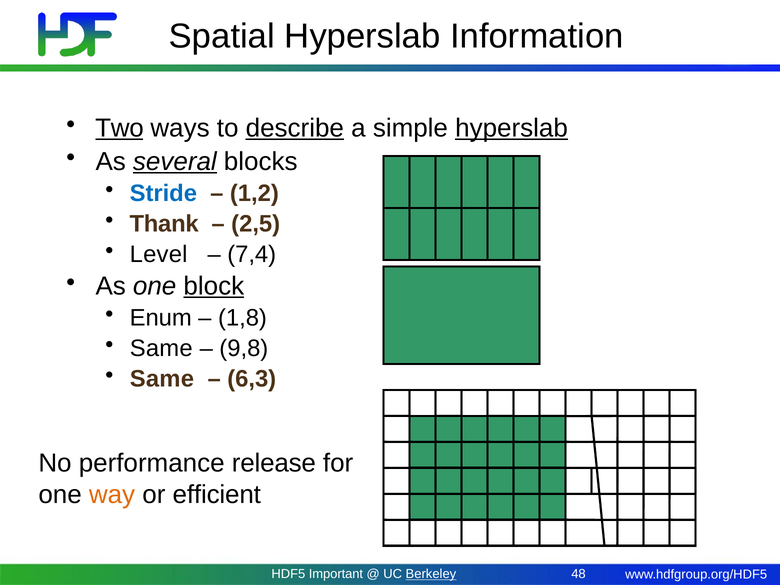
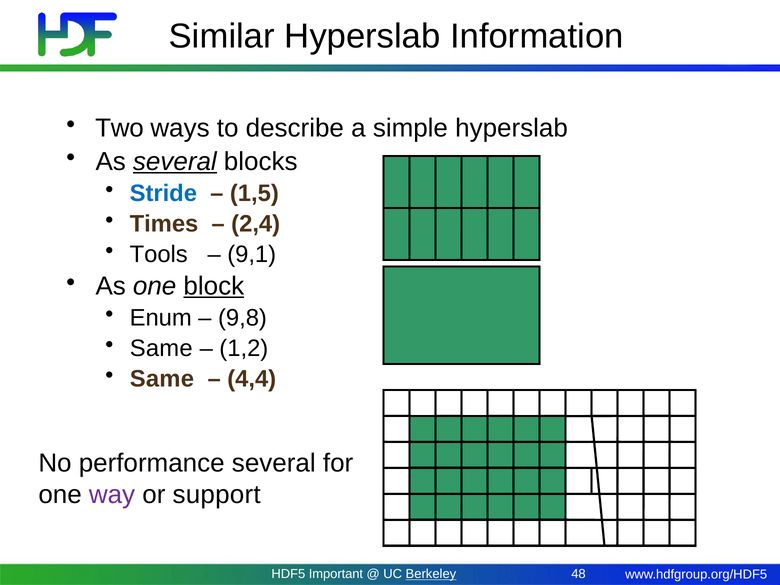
Spatial: Spatial -> Similar (222, 36)
Two underline: present -> none (120, 128)
describe underline: present -> none (295, 128)
hyperslab underline: present -> none (512, 128)
1,2: 1,2 -> 1,5 (254, 193)
Thank: Thank -> Times (164, 224)
2,5: 2,5 -> 2,4 (256, 224)
Level: Level -> Tools (159, 254)
7,4: 7,4 -> 9,1 (252, 254)
1,8: 1,8 -> 9,8 (243, 318)
9,8: 9,8 -> 1,2 (244, 348)
6,3: 6,3 -> 4,4 (252, 379)
performance release: release -> several (274, 463)
way colour: orange -> purple (112, 494)
efficient: efficient -> support (217, 494)
